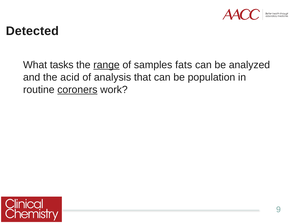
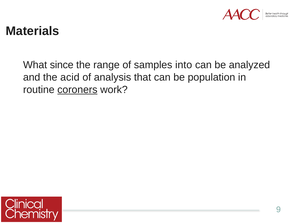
Detected: Detected -> Materials (32, 31)
tasks: tasks -> since (62, 65)
range underline: present -> none (107, 65)
fats: fats -> into (184, 65)
